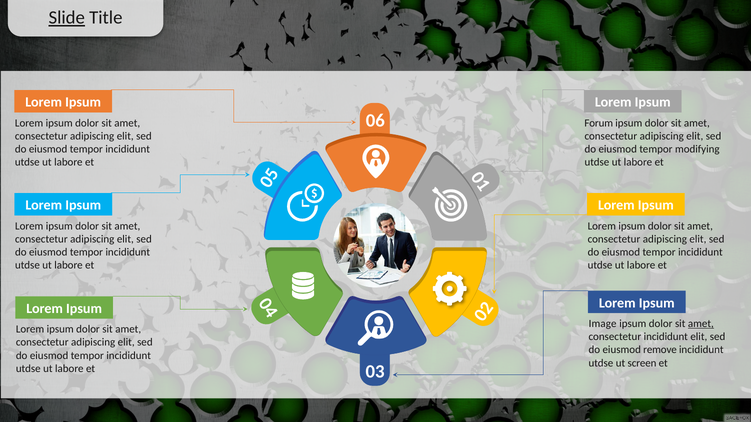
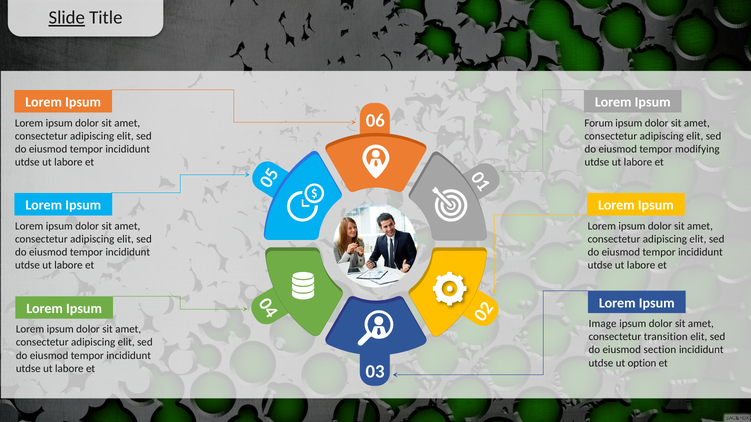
amet underline: present -> none (701, 324)
consectetur incididunt: incididunt -> transition (666, 337)
remove: remove -> section (660, 350)
screen: screen -> option (642, 363)
